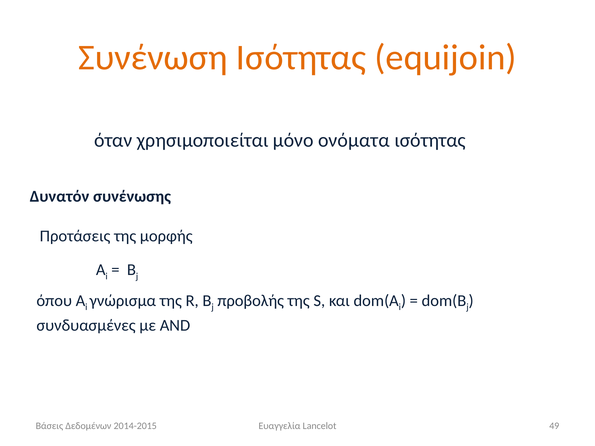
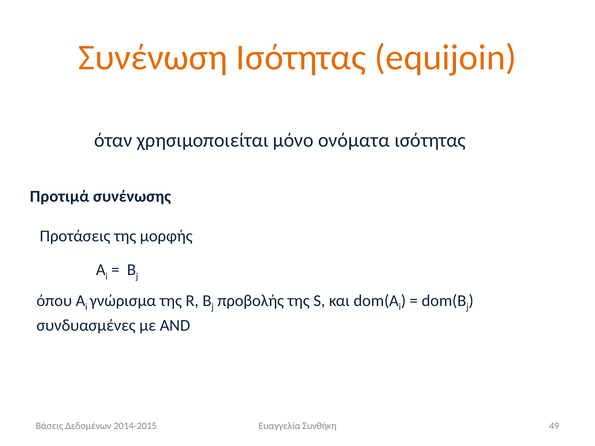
Δυνατόν: Δυνατόν -> Προτιμά (60, 197)
Lancelot: Lancelot -> Συνθήκη (320, 426)
